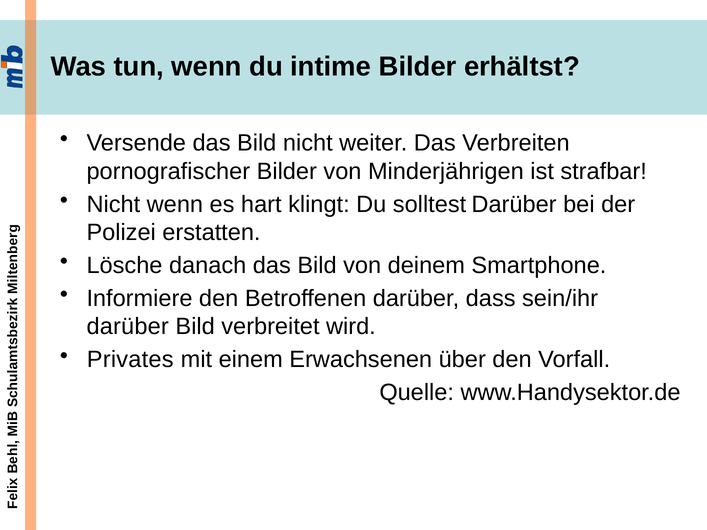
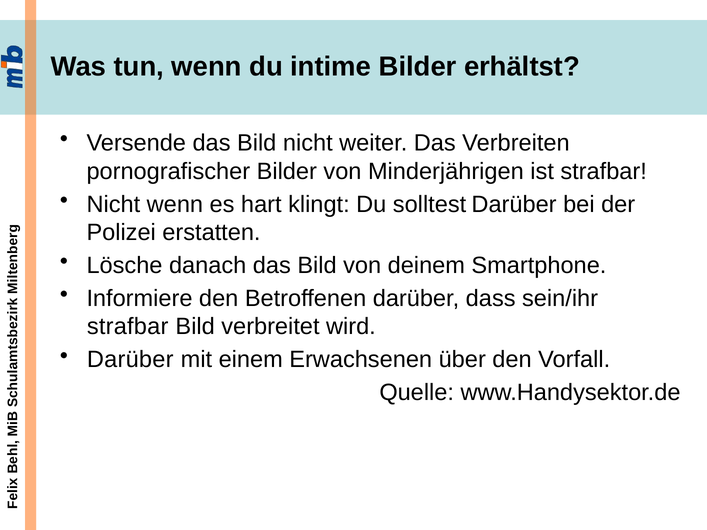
darüber: darüber -> strafbar (128, 327)
Privates: Privates -> Darüber (130, 360)
